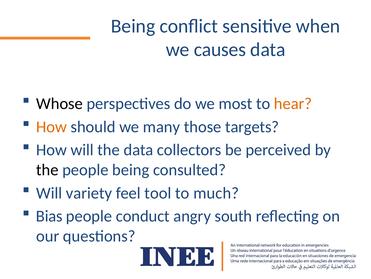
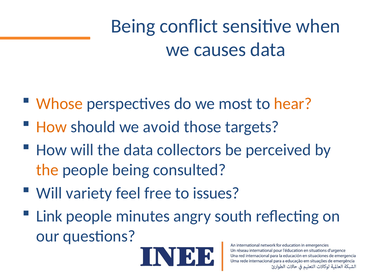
Whose colour: black -> orange (60, 103)
many: many -> avoid (161, 127)
the colour: black -> orange (47, 169)
tool: tool -> free (158, 193)
much: much -> issues (216, 193)
Bias: Bias -> Link (49, 216)
conduct: conduct -> minutes (143, 216)
